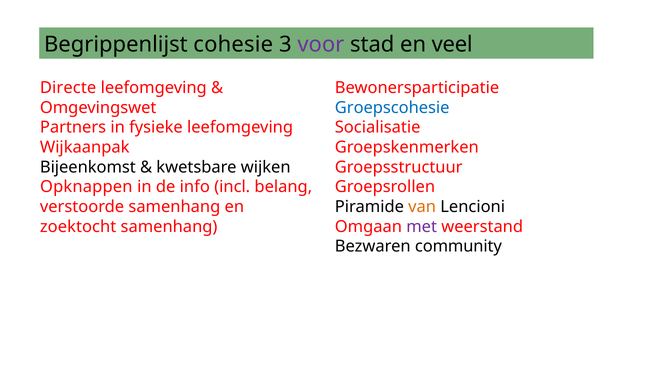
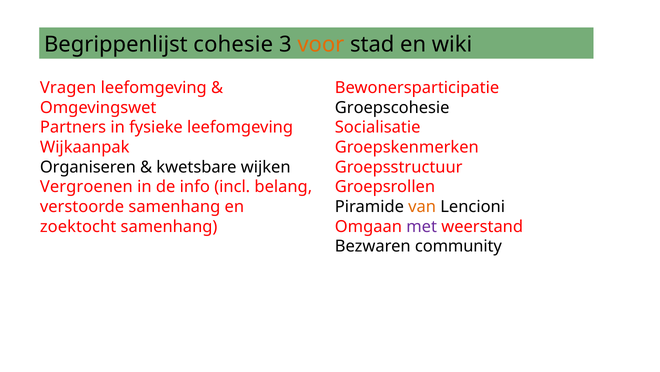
voor colour: purple -> orange (321, 45)
veel: veel -> wiki (452, 45)
Directe: Directe -> Vragen (68, 88)
Groepscohesie colour: blue -> black (392, 107)
Bijeenkomst: Bijeenkomst -> Organiseren (88, 167)
Opknappen: Opknappen -> Vergroenen (86, 187)
